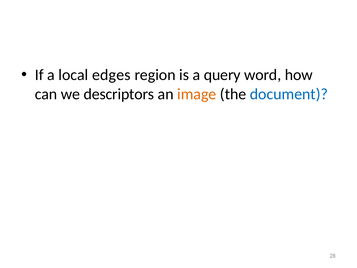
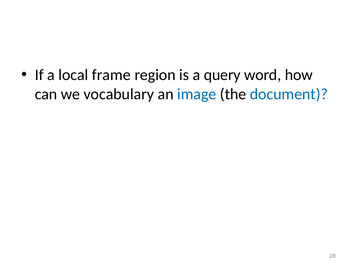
edges: edges -> frame (111, 75)
descriptors: descriptors -> vocabulary (119, 94)
image colour: orange -> blue (197, 94)
